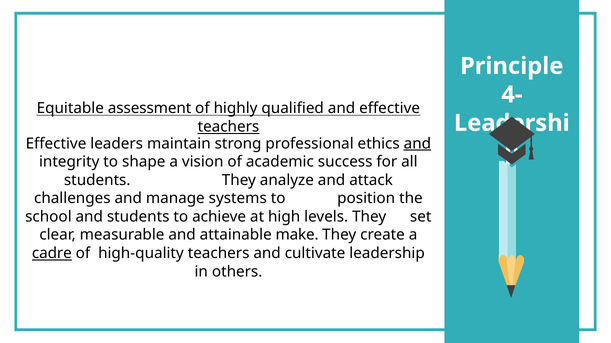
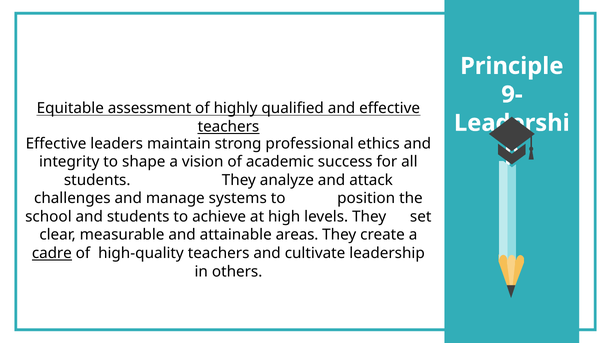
4-: 4- -> 9- (512, 95)
and underline: present -> none (417, 144)
make: make -> areas (297, 235)
